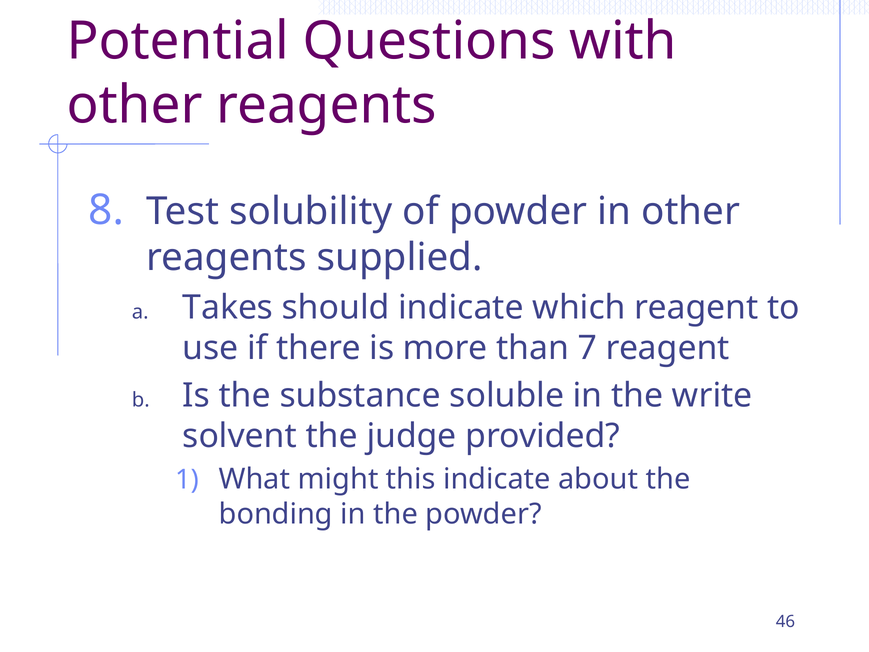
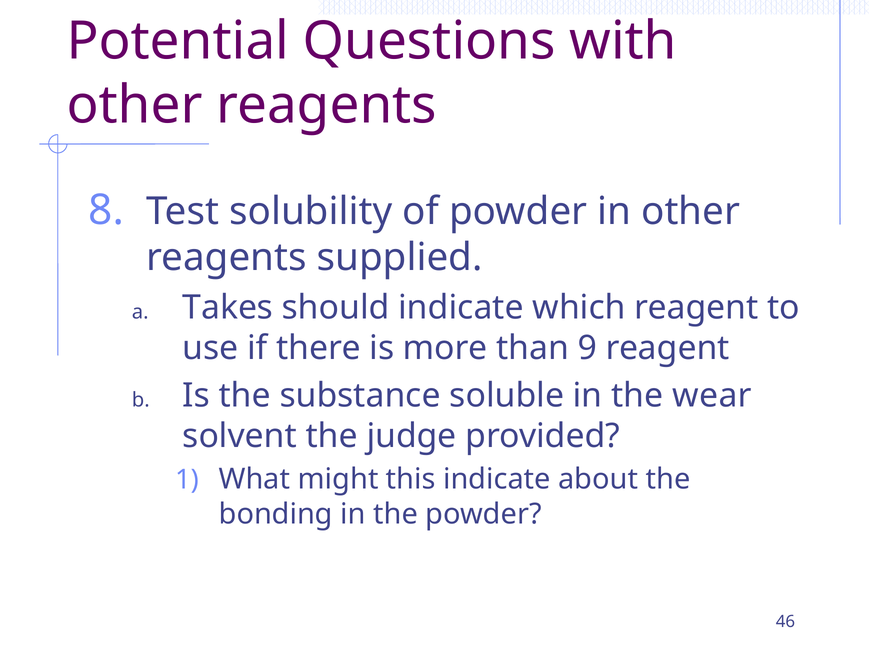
7: 7 -> 9 (587, 348)
write: write -> wear (712, 395)
